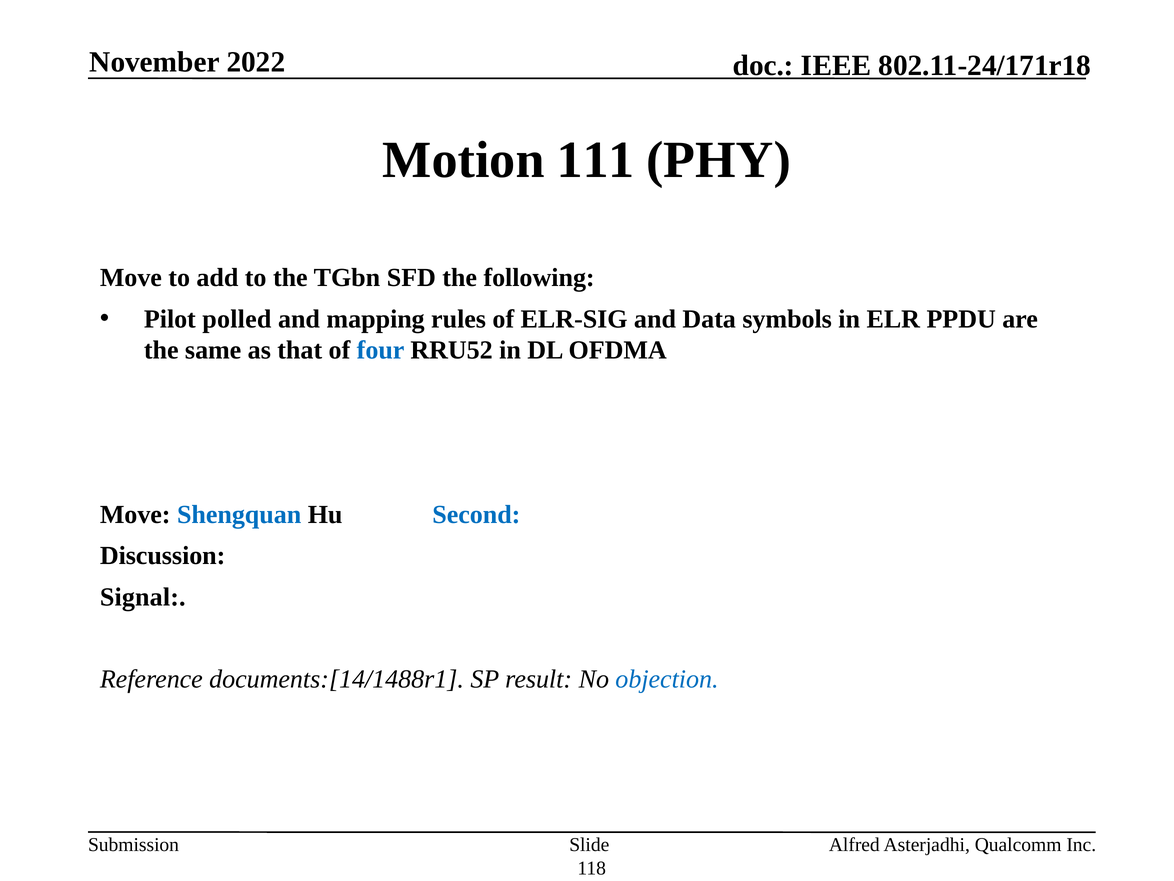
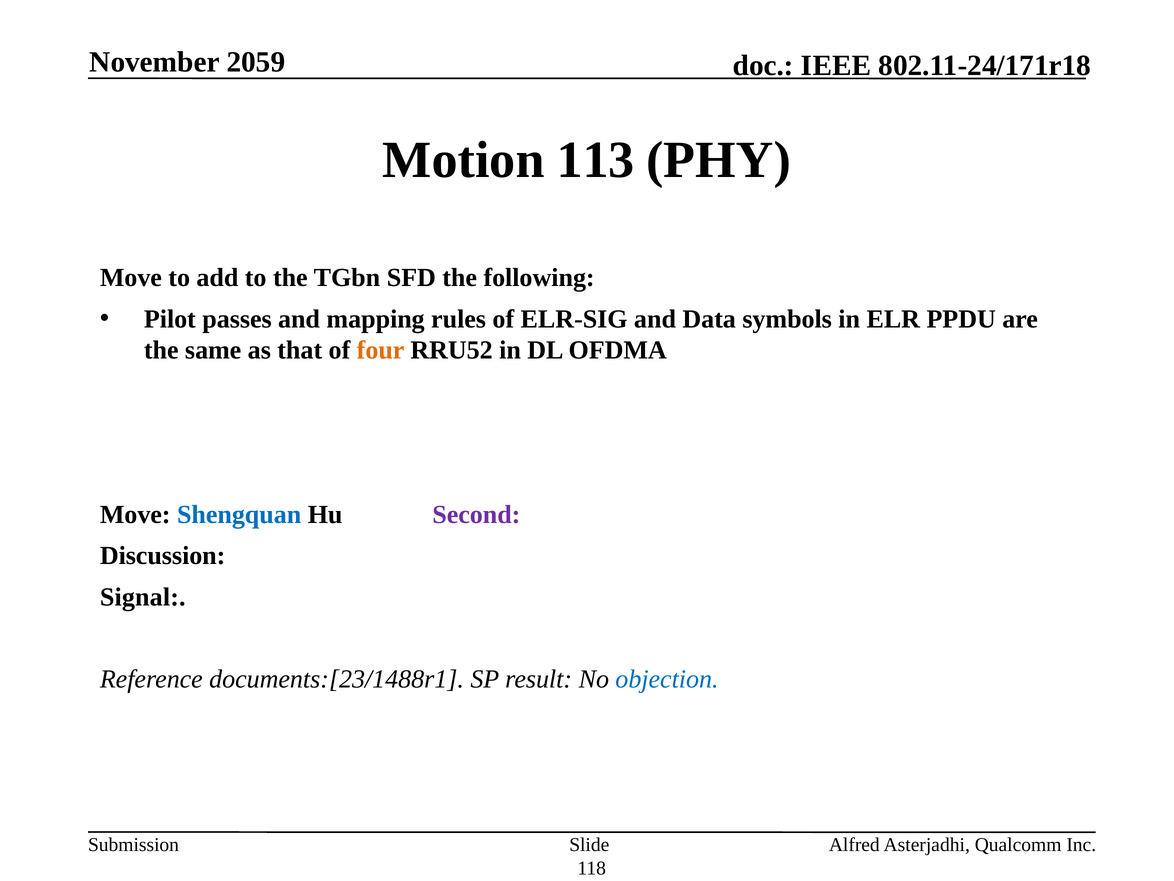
2022: 2022 -> 2059 (256, 62)
111: 111 -> 113 (596, 160)
polled: polled -> passes (237, 319)
four colour: blue -> orange (381, 350)
Second colour: blue -> purple (476, 514)
documents:[14/1488r1: documents:[14/1488r1 -> documents:[23/1488r1 (337, 679)
